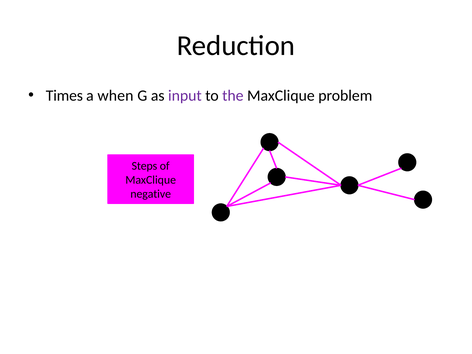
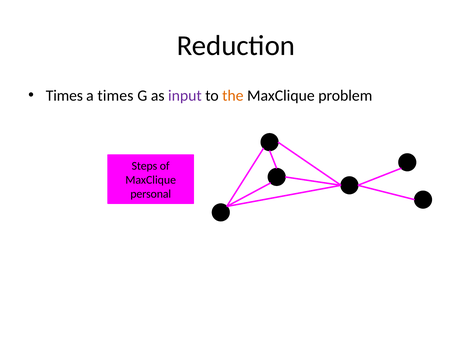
a when: when -> times (115, 96)
the colour: purple -> orange (233, 96)
negative: negative -> personal (151, 194)
